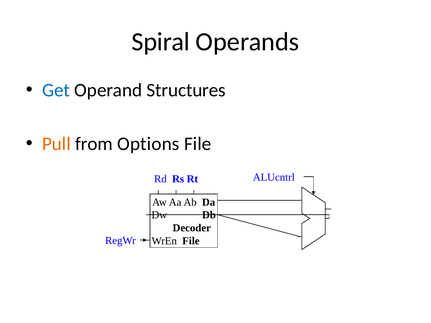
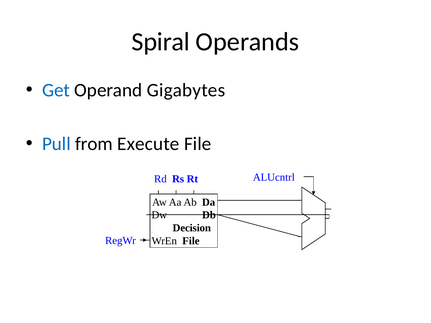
Structures: Structures -> Gigabytes (186, 90)
Pull colour: orange -> blue (56, 144)
Options: Options -> Execute (148, 144)
Decoder: Decoder -> Decision (192, 228)
